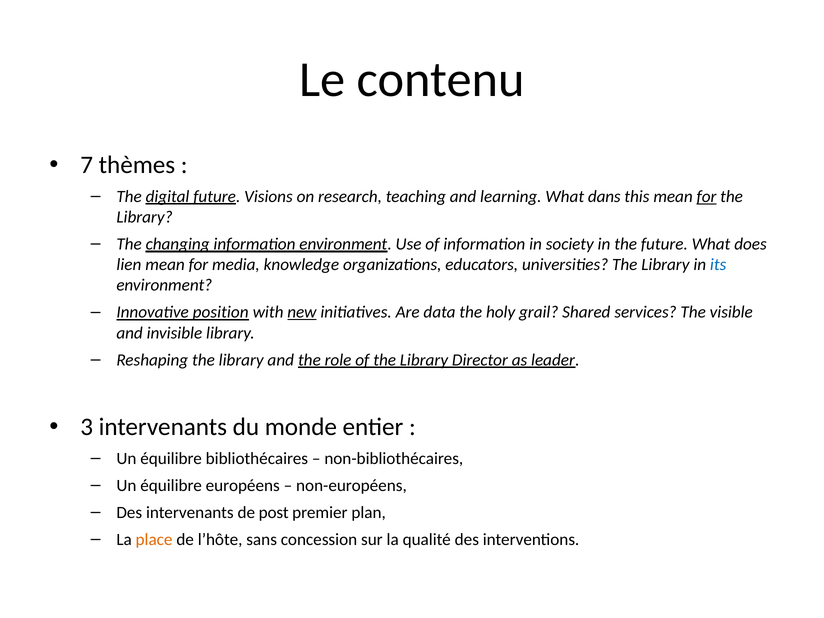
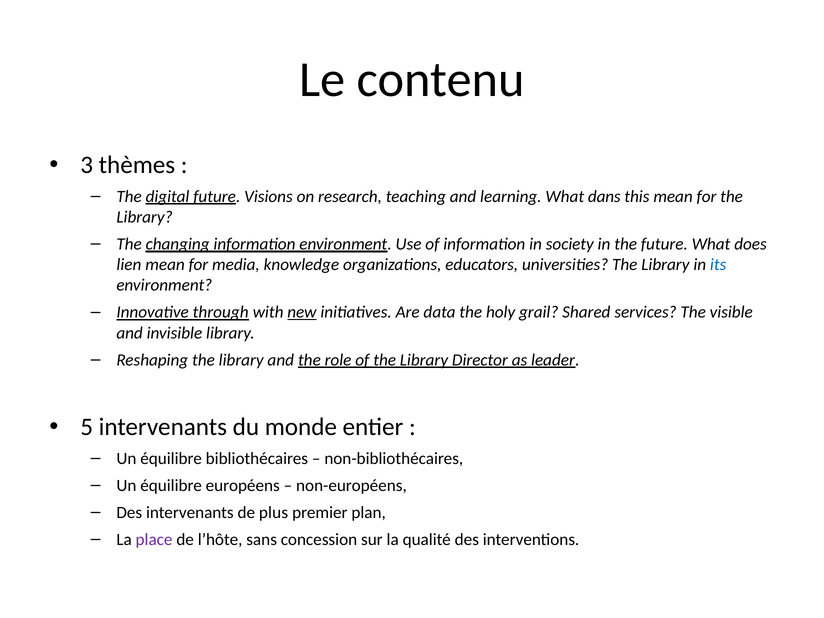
7: 7 -> 3 (87, 165)
for underline: present -> none (706, 196)
position: position -> through (221, 312)
3: 3 -> 5 (87, 427)
post: post -> plus (274, 512)
place colour: orange -> purple (154, 539)
